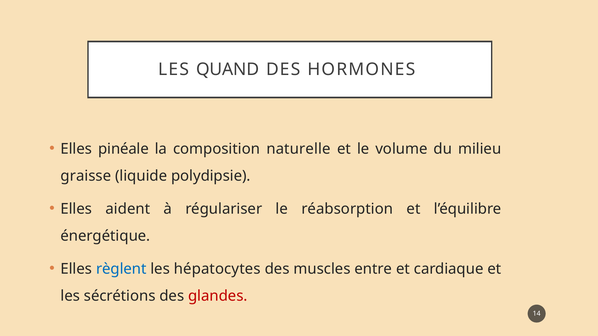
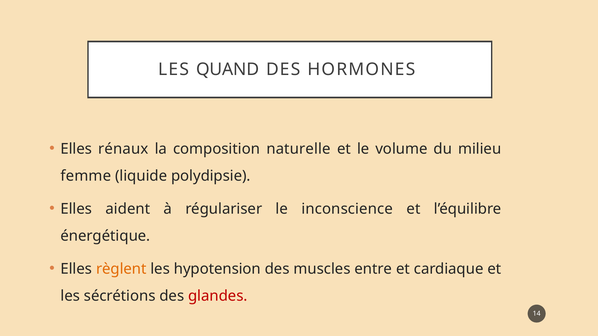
pinéale: pinéale -> rénaux (123, 149)
graisse: graisse -> femme (86, 176)
réabsorption: réabsorption -> inconscience (347, 209)
règlent colour: blue -> orange (121, 269)
hépatocytes: hépatocytes -> hypotension (217, 269)
